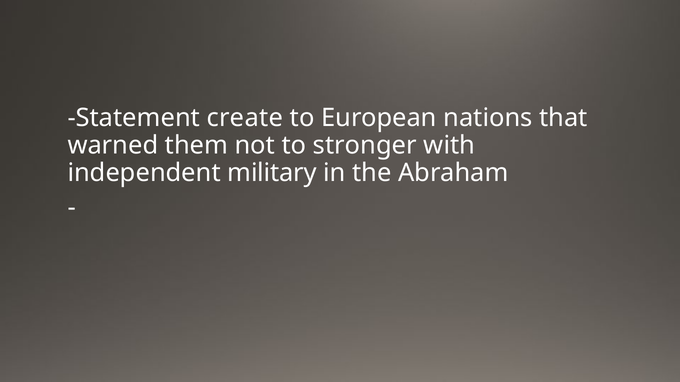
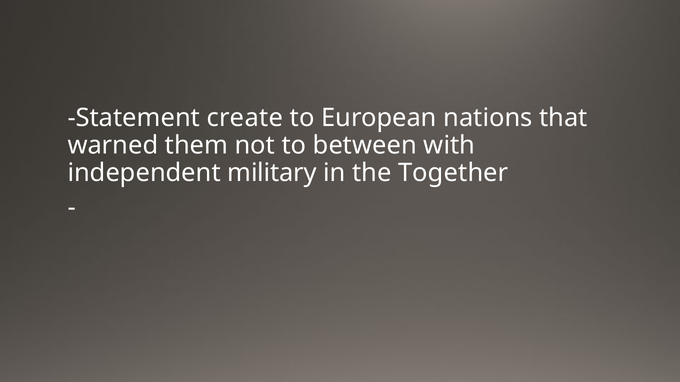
stronger: stronger -> between (365, 146)
Abraham: Abraham -> Together (453, 173)
